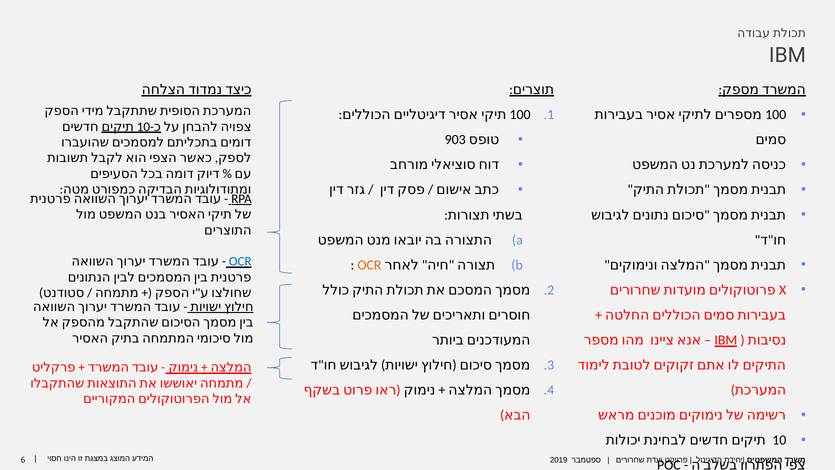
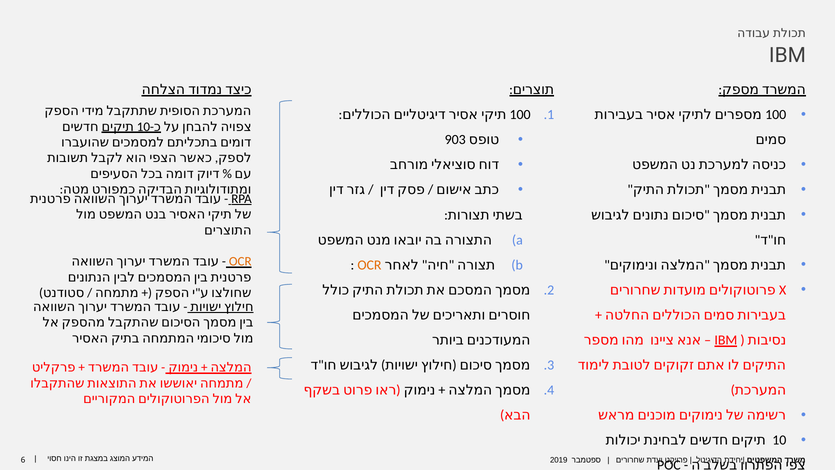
OCR colour: blue -> orange (240, 261)
